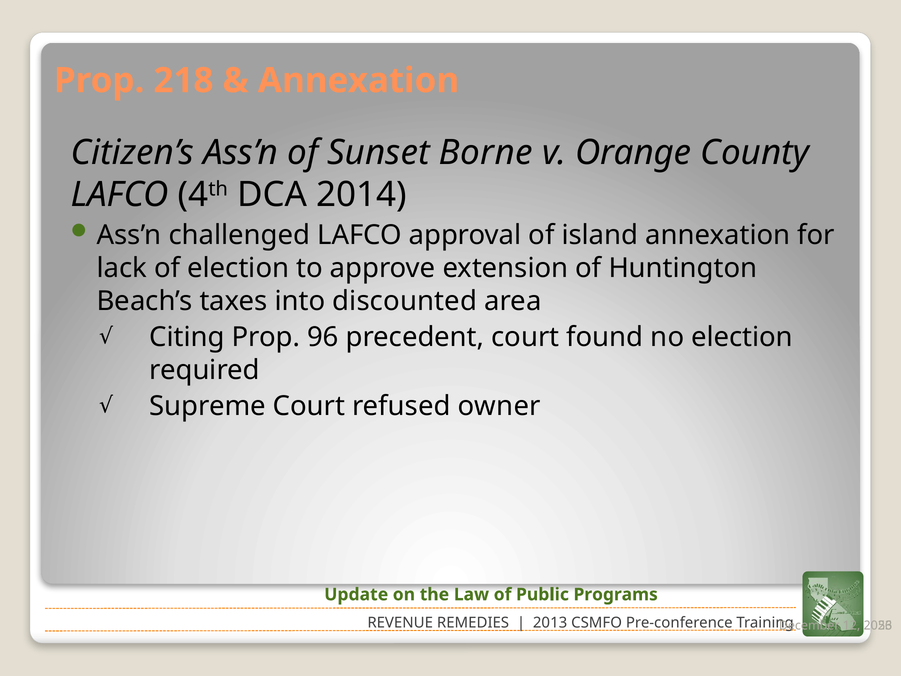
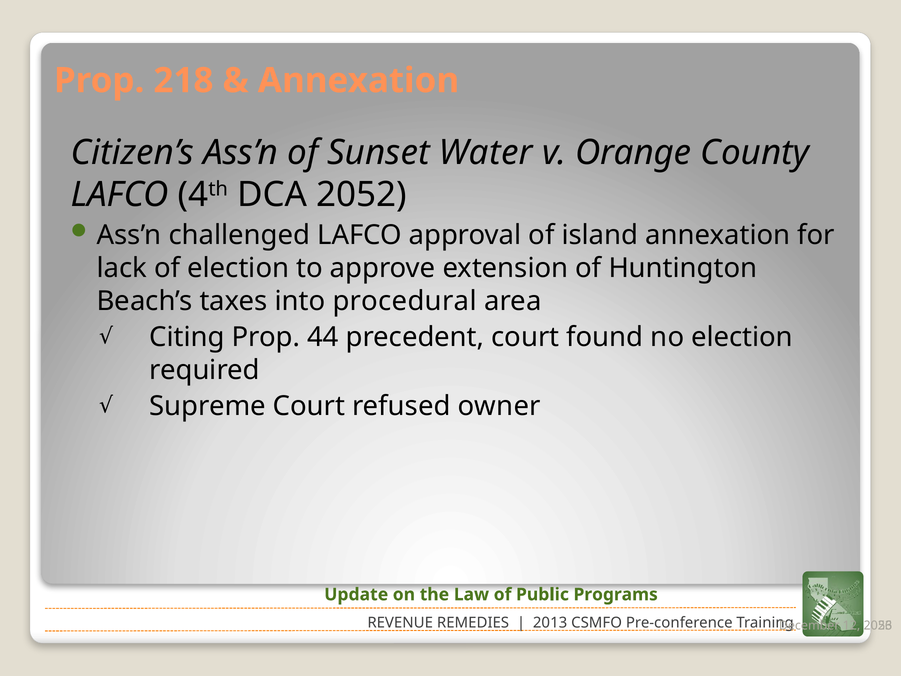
Borne: Borne -> Water (486, 153)
2014: 2014 -> 2052 (362, 195)
discounted: discounted -> procedural (405, 301)
96: 96 -> 44 (323, 337)
